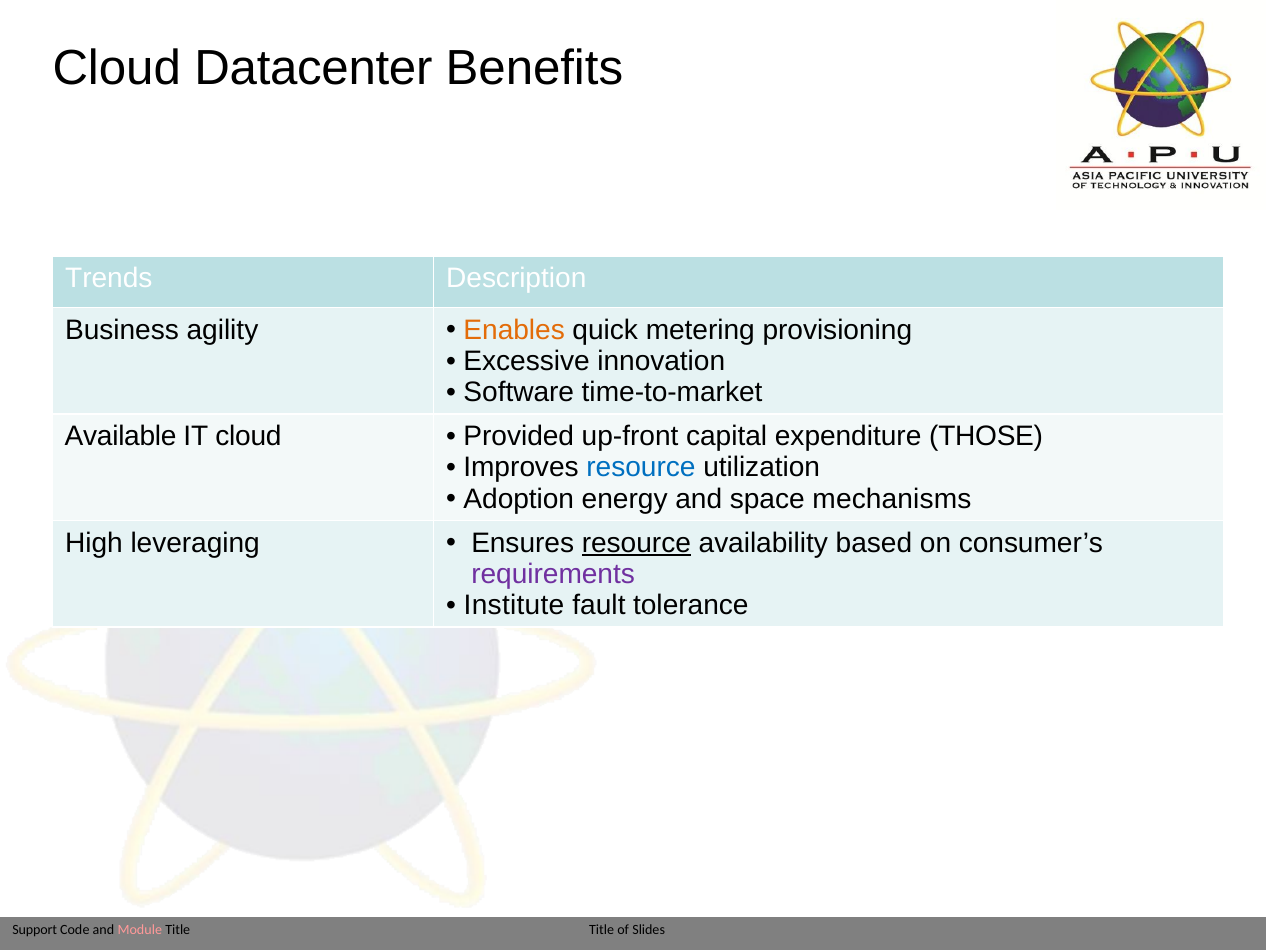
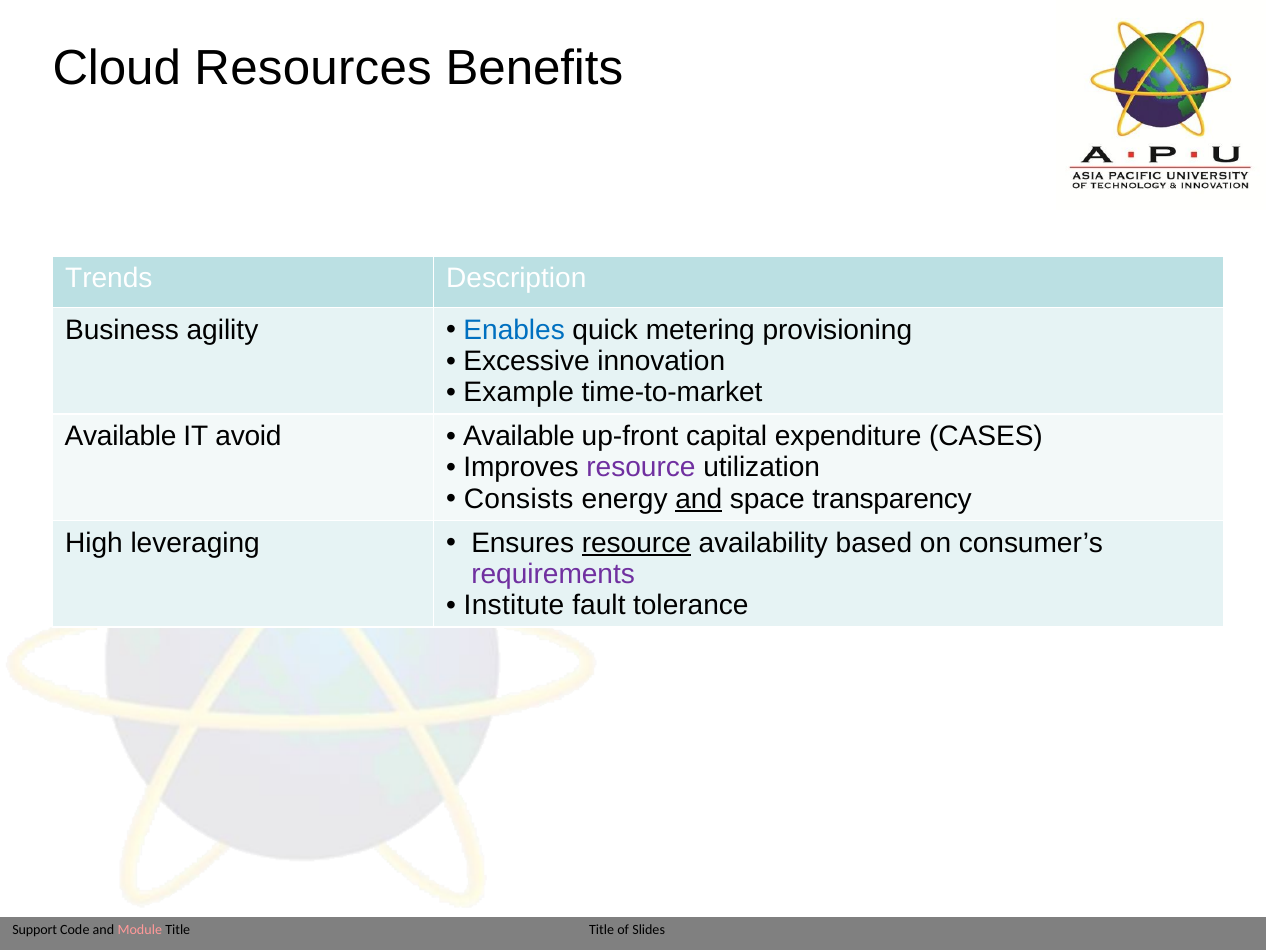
Datacenter: Datacenter -> Resources (313, 69)
Enables colour: orange -> blue (514, 330)
Software: Software -> Example (519, 392)
IT cloud: cloud -> avoid (248, 436)
Provided: Provided -> Available (519, 436)
THOSE: THOSE -> CASES (986, 436)
resource colour: blue -> purple (641, 467)
Adoption: Adoption -> Consists (519, 499)
and underline: none -> present (699, 499)
mechanisms: mechanisms -> transparency (892, 499)
